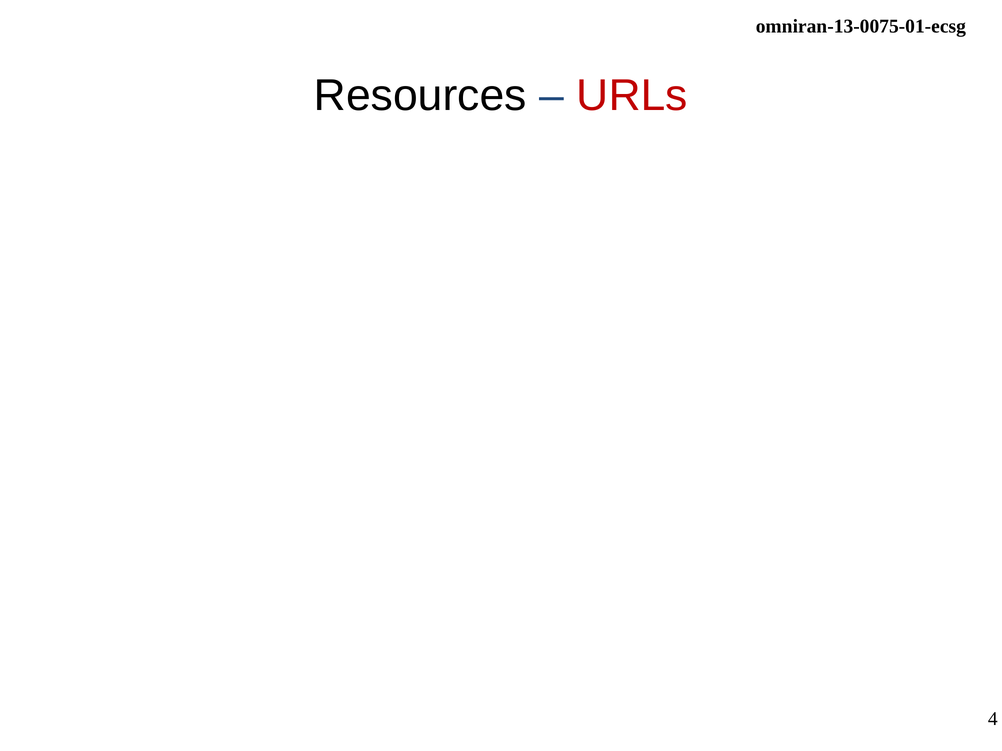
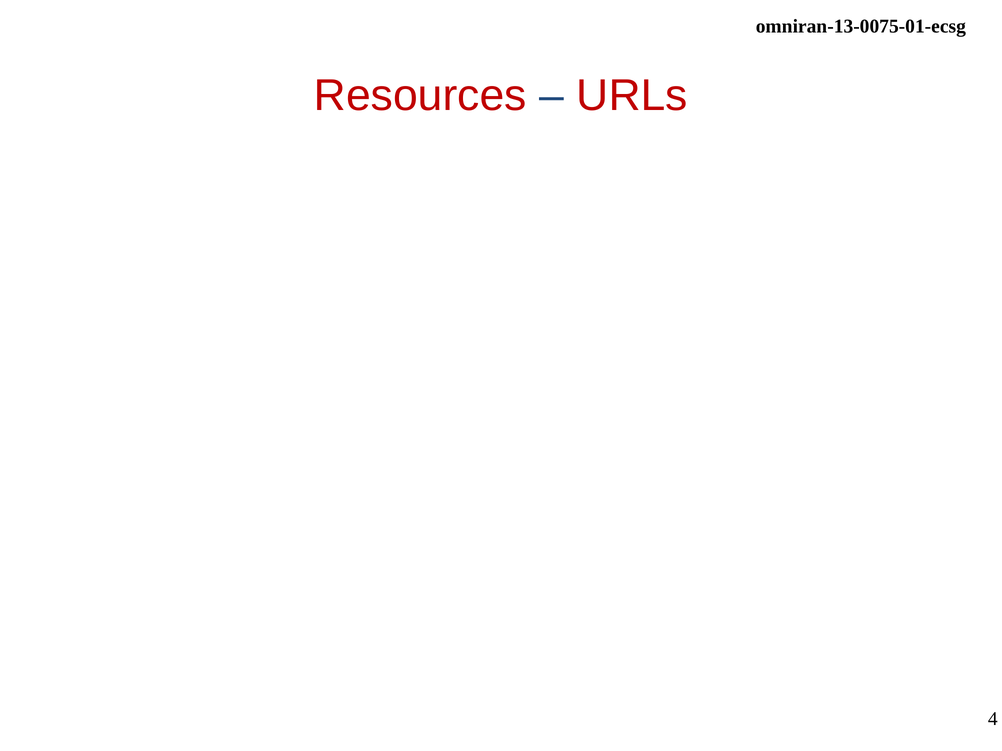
Resources colour: black -> red (420, 96)
